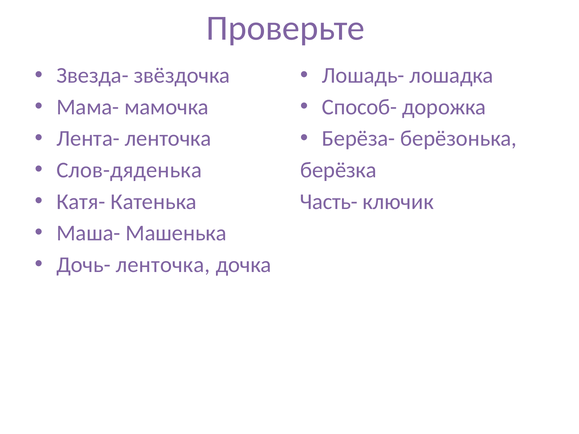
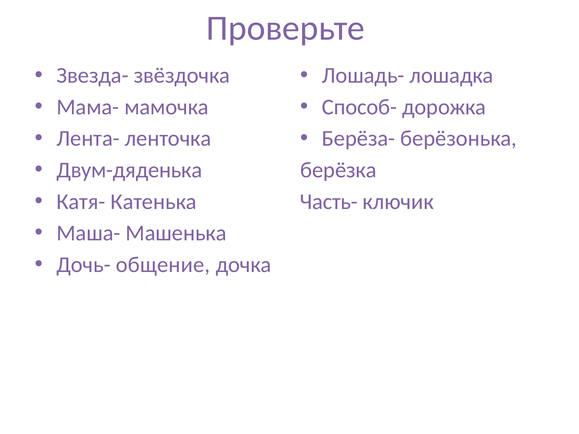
Слов-дяденька: Слов-дяденька -> Двум-дяденька (129, 170)
Дочь- ленточка: ленточка -> общение (163, 265)
